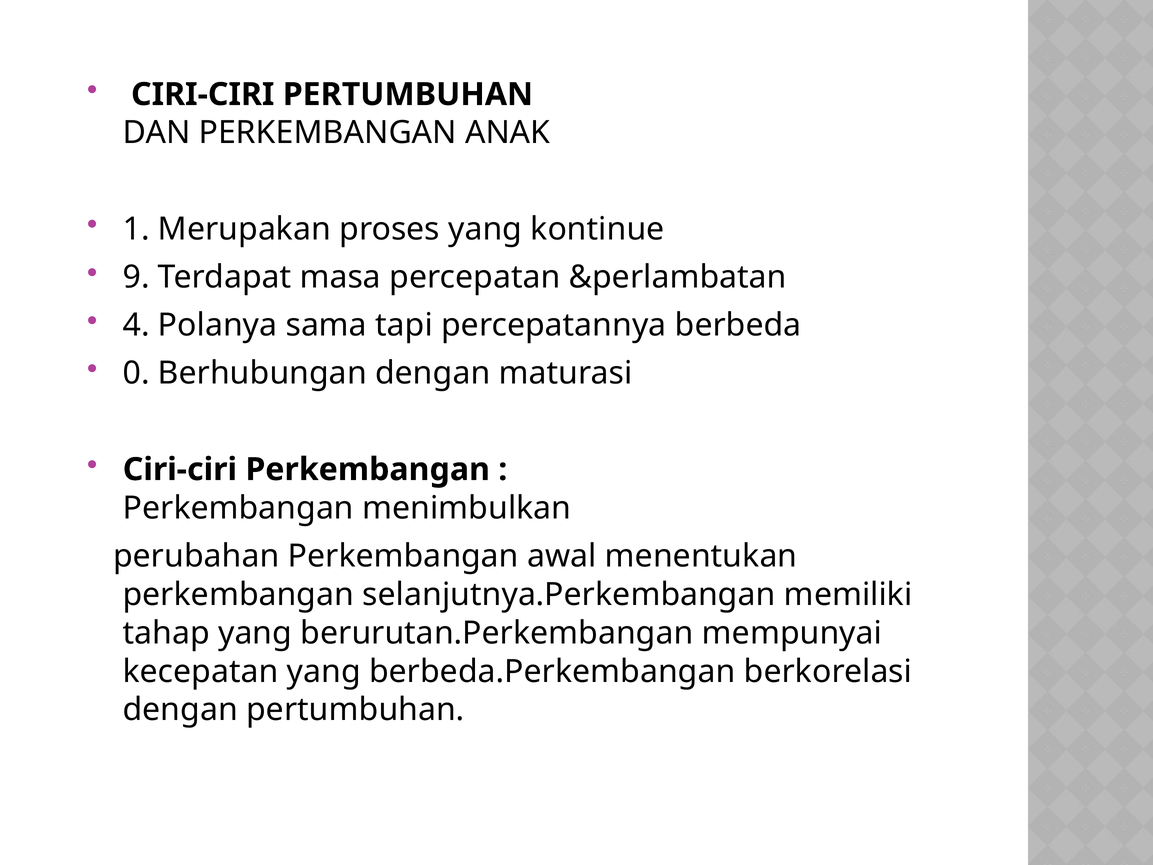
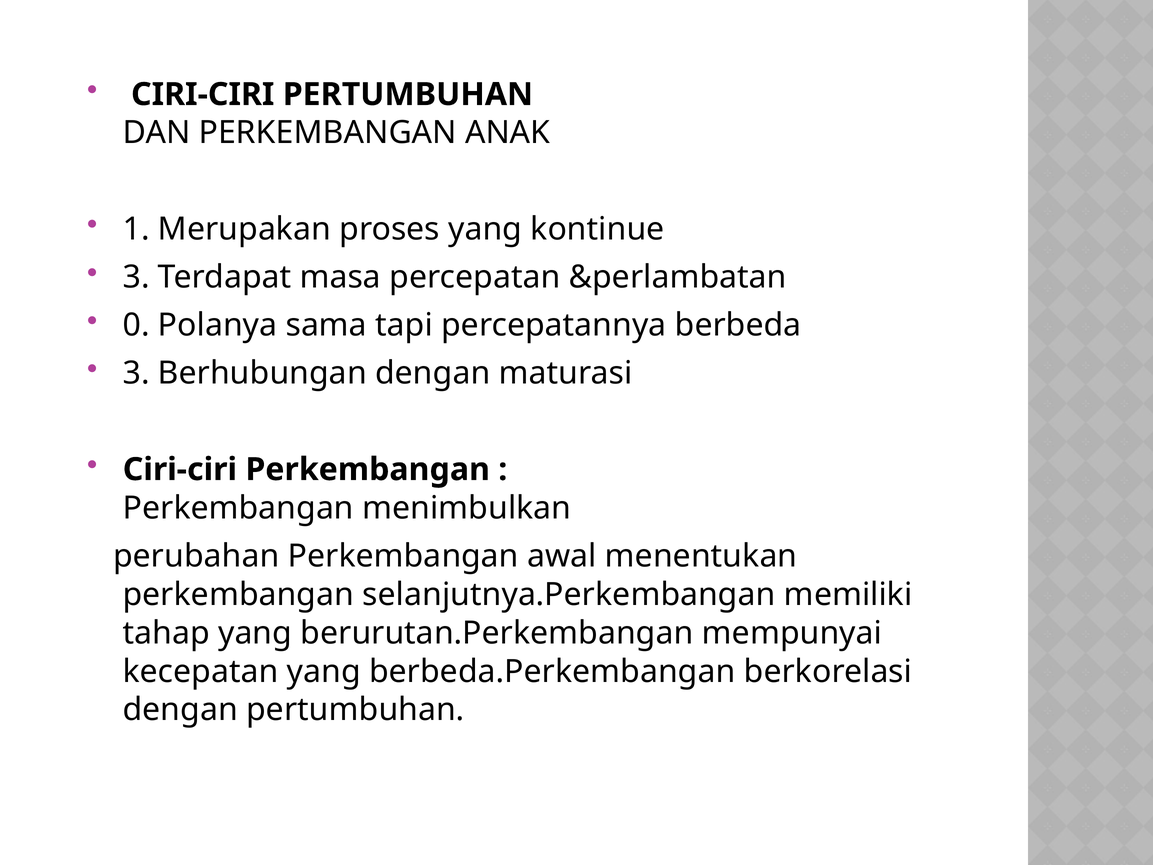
9: 9 -> 3 (136, 277)
4: 4 -> 0 (136, 325)
0: 0 -> 3 (136, 373)
